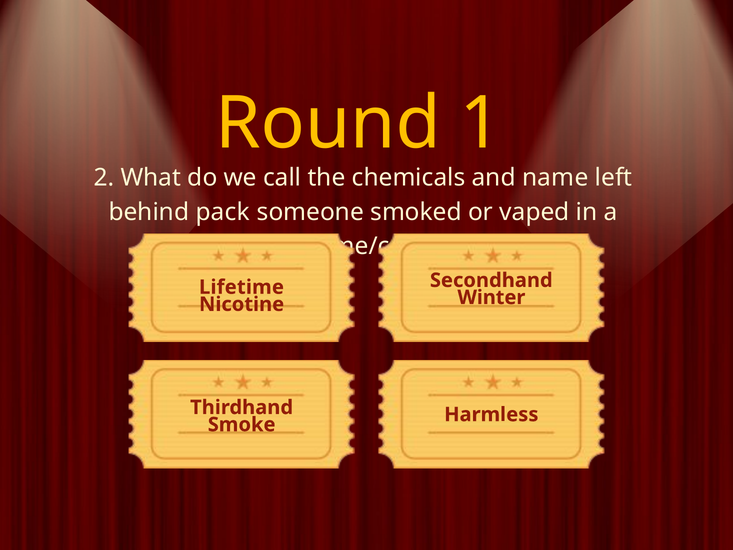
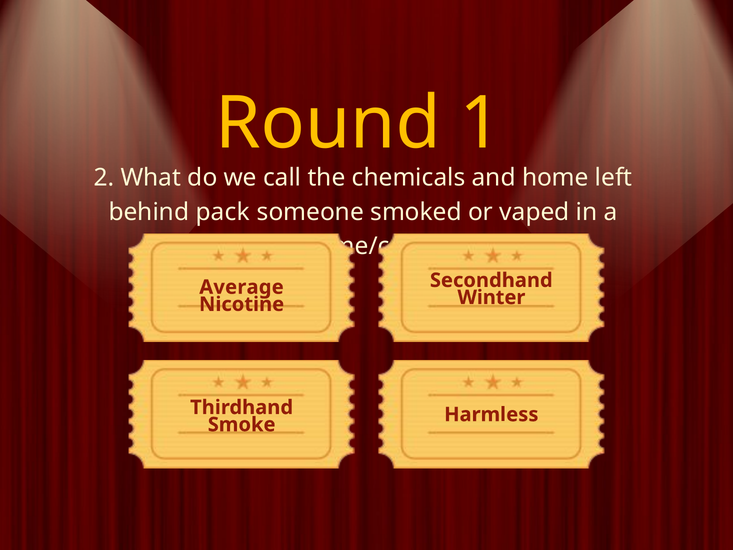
name: name -> home (555, 177)
Lifetime: Lifetime -> Average (241, 287)
